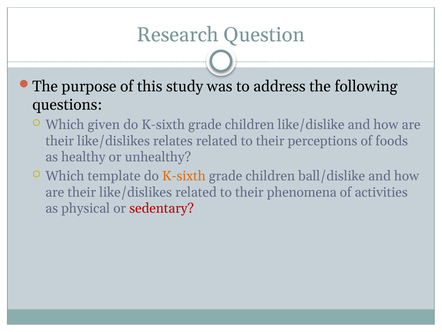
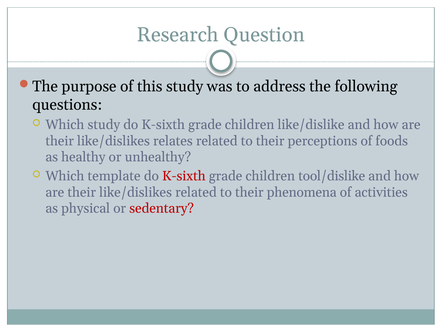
Which given: given -> study (104, 125)
K-sixth colour: orange -> red (184, 176)
ball/dislike: ball/dislike -> tool/dislike (332, 176)
